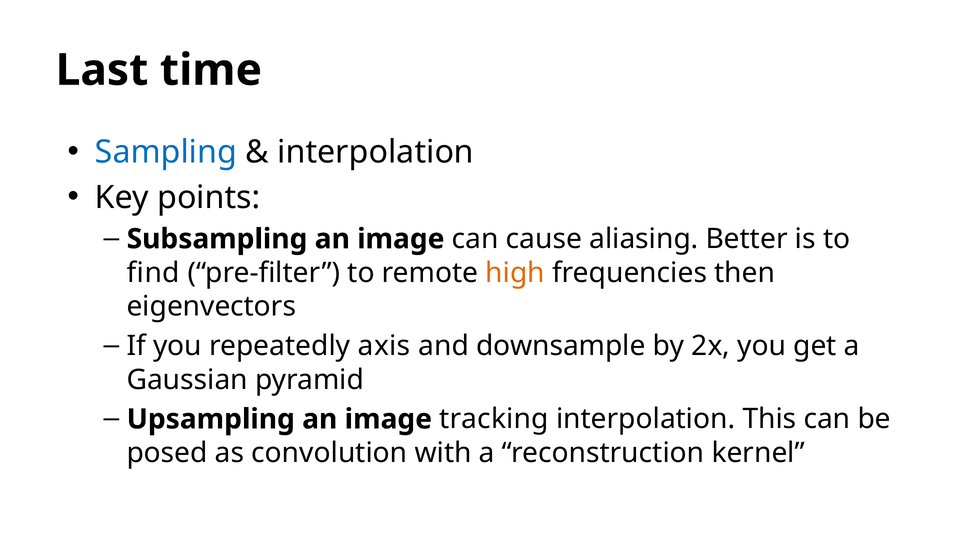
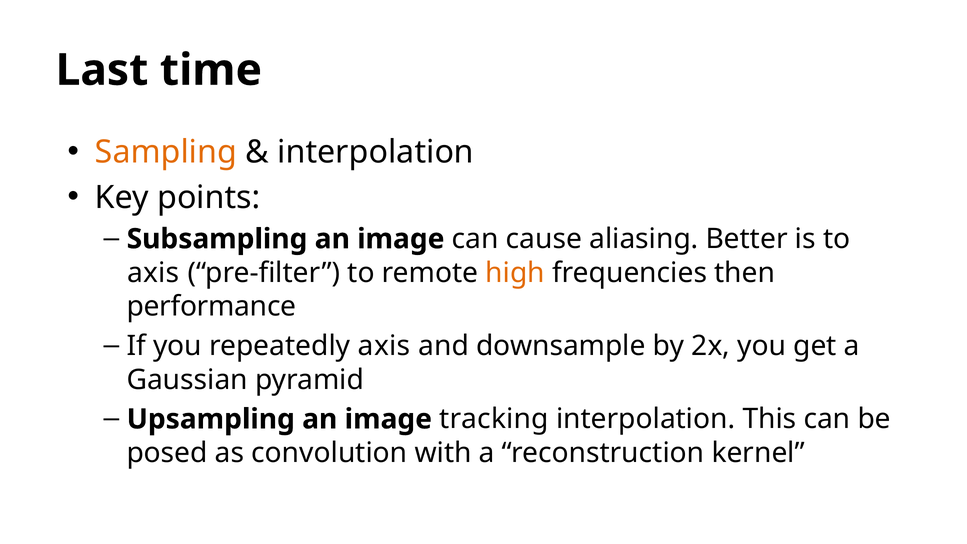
Sampling colour: blue -> orange (166, 152)
find: find -> axis (153, 273)
eigenvectors: eigenvectors -> performance (211, 306)
